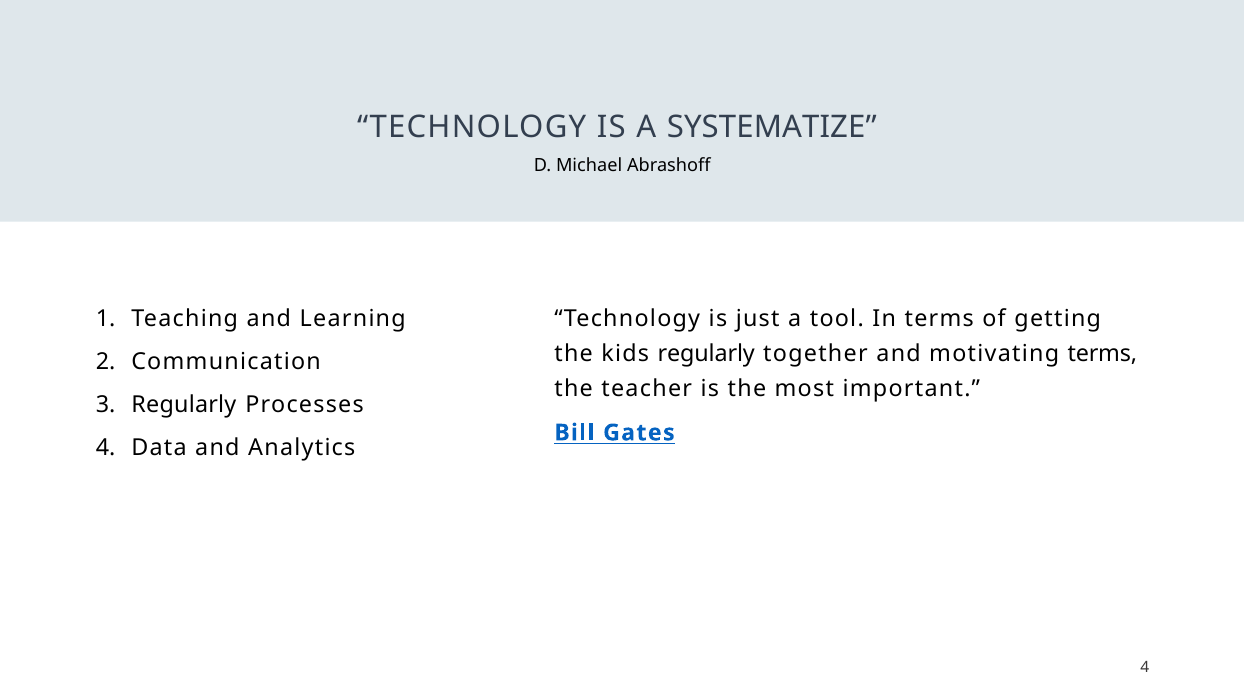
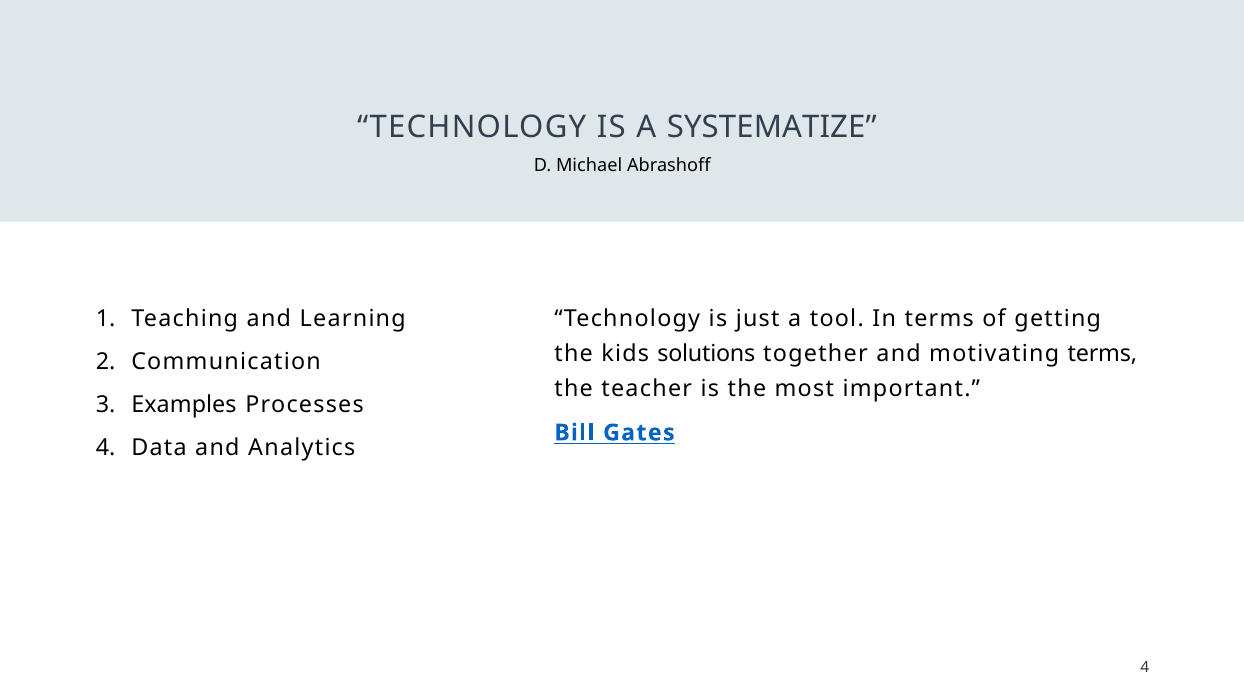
kids regularly: regularly -> solutions (706, 354)
Regularly: Regularly -> Examples (184, 404)
